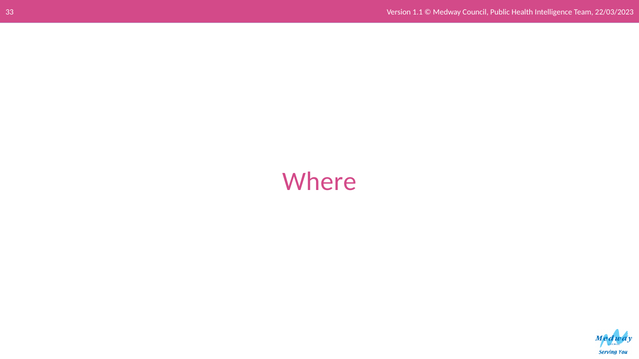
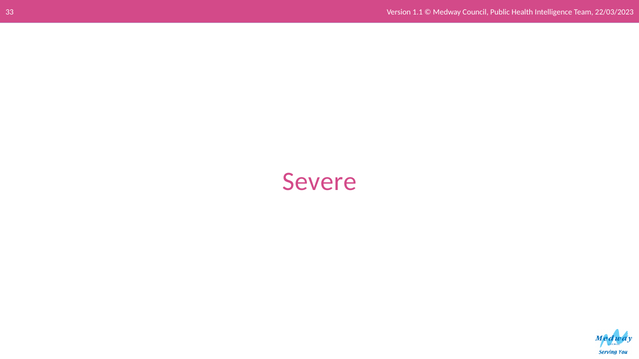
Where: Where -> Severe (319, 182)
